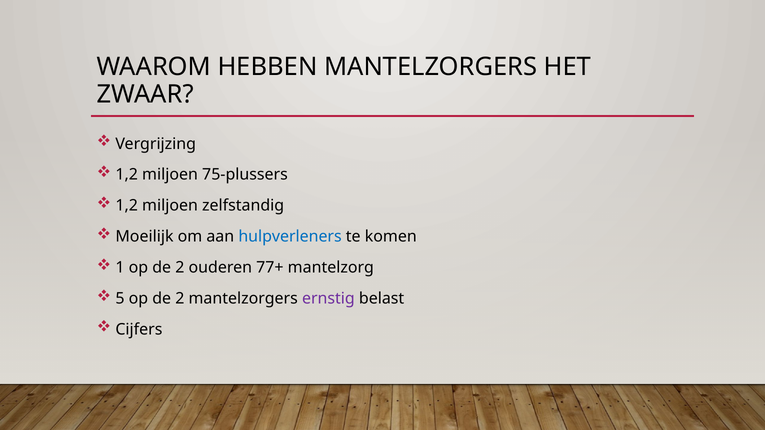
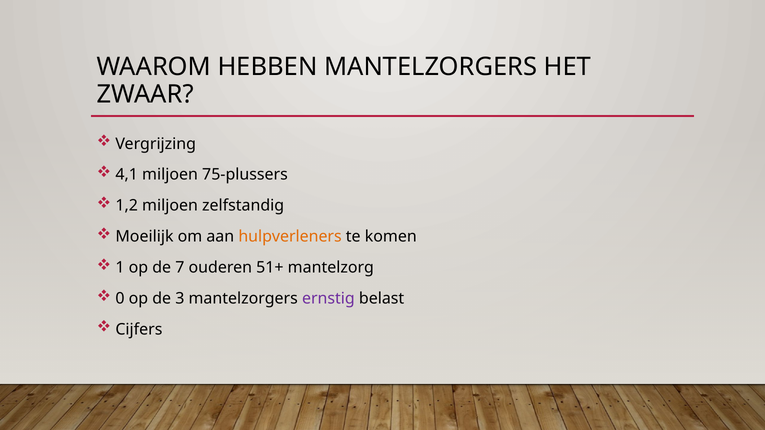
1,2: 1,2 -> 4,1 (127, 175)
hulpverleners colour: blue -> orange (290, 237)
1 op de 2: 2 -> 7 (180, 268)
77+: 77+ -> 51+ (270, 268)
5: 5 -> 0 (120, 299)
2: 2 -> 3 (180, 299)
